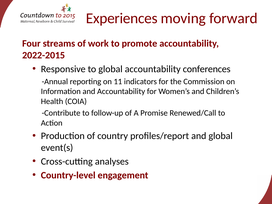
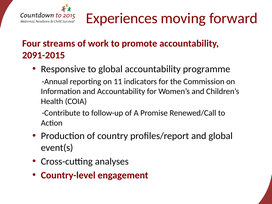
2022-2015: 2022-2015 -> 2091-2015 (44, 55)
conferences: conferences -> programme (207, 69)
